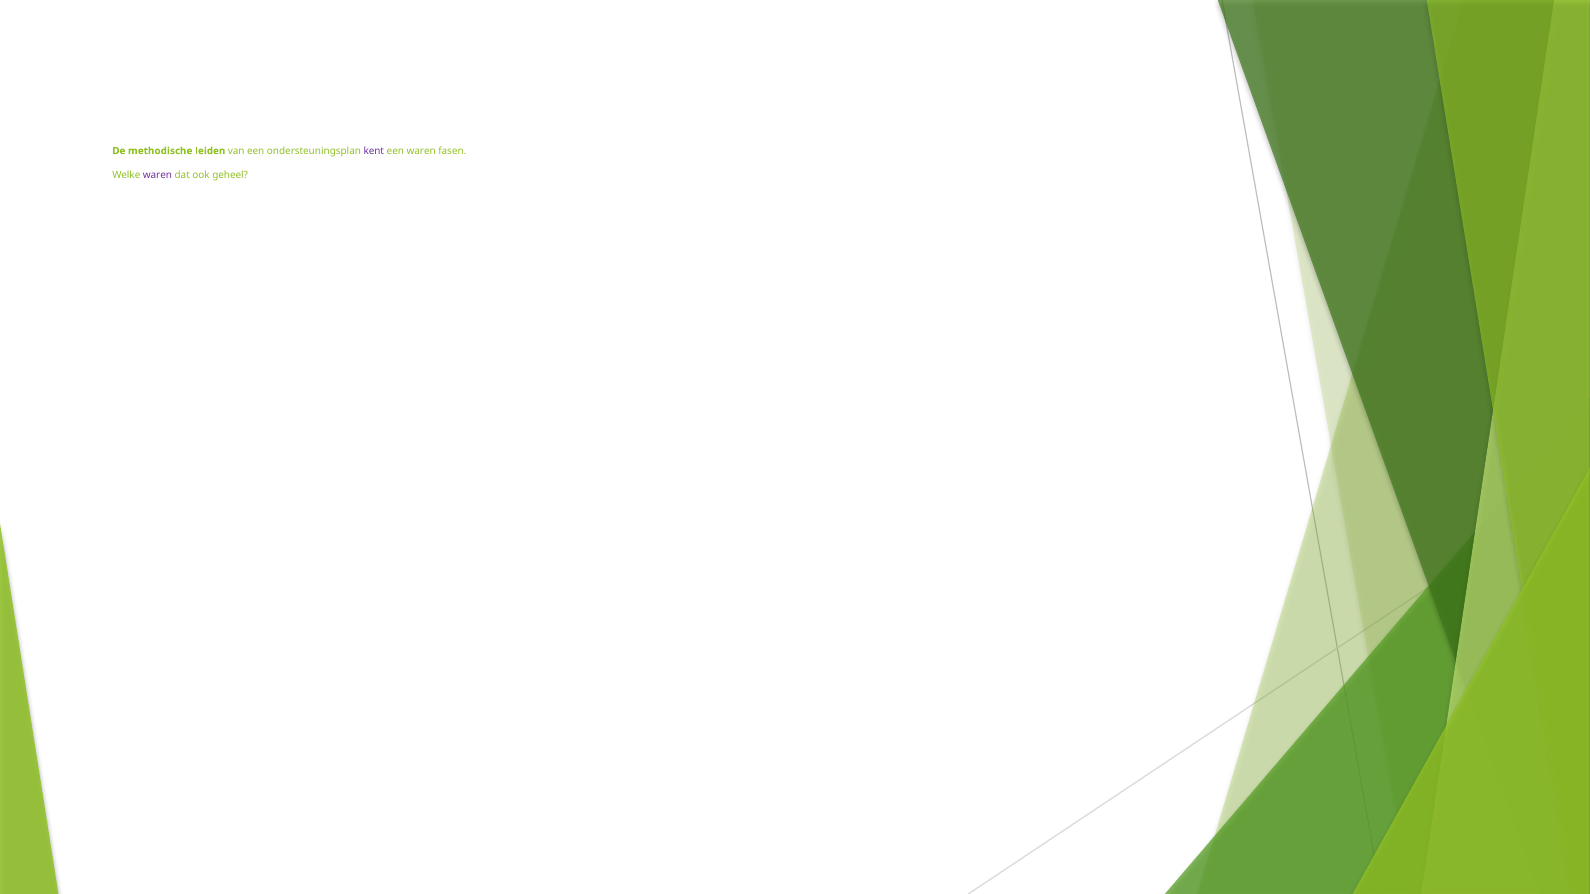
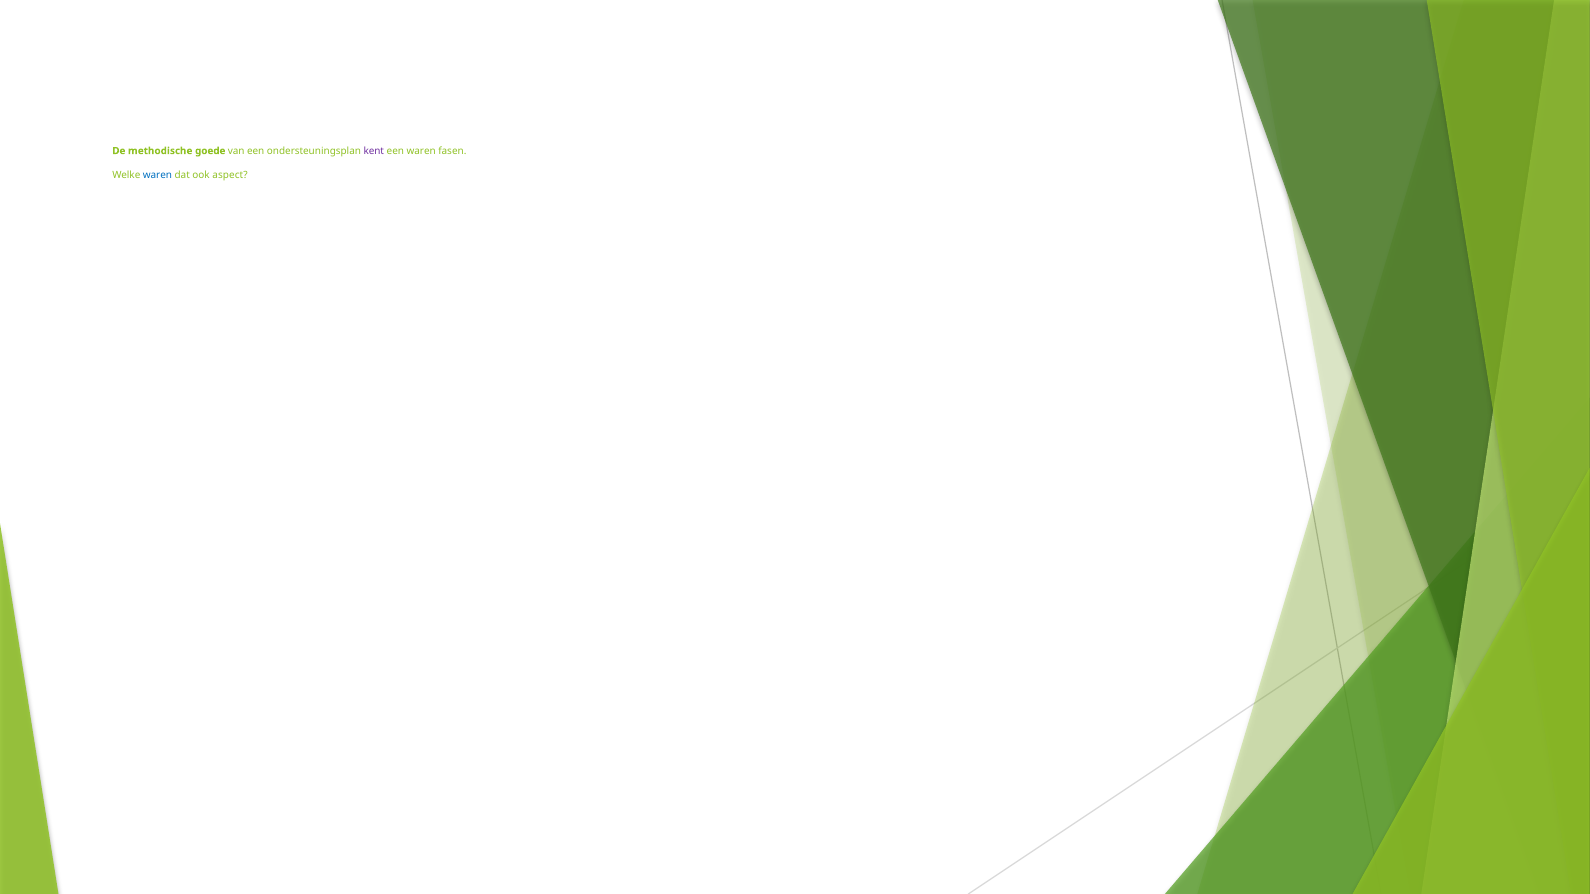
leiden: leiden -> goede (210, 151)
waren colour: purple -> blue (157, 175)
geheel: geheel -> aspect (230, 175)
